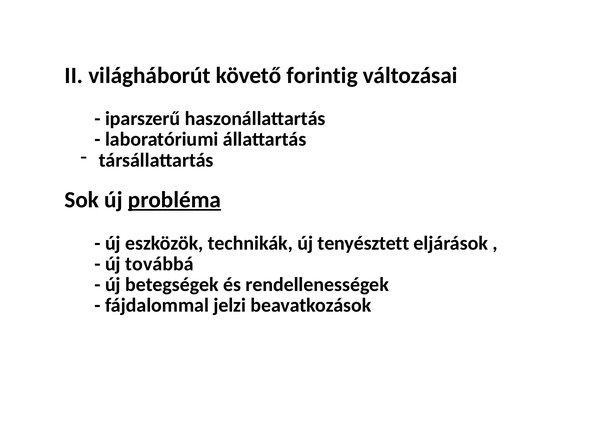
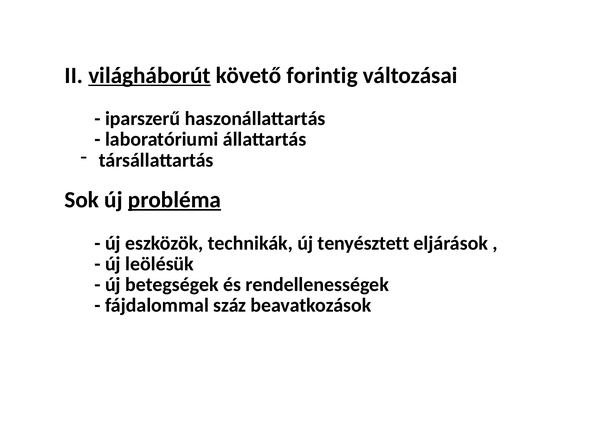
világháborút underline: none -> present (149, 75)
továbbá: továbbá -> leölésük (160, 264)
jelzi: jelzi -> száz (230, 305)
